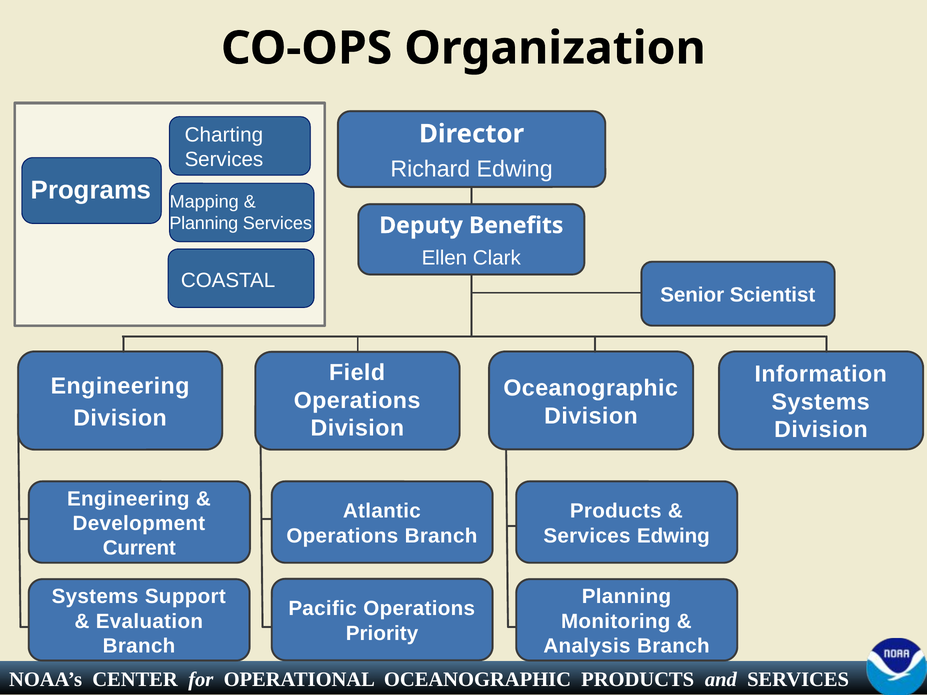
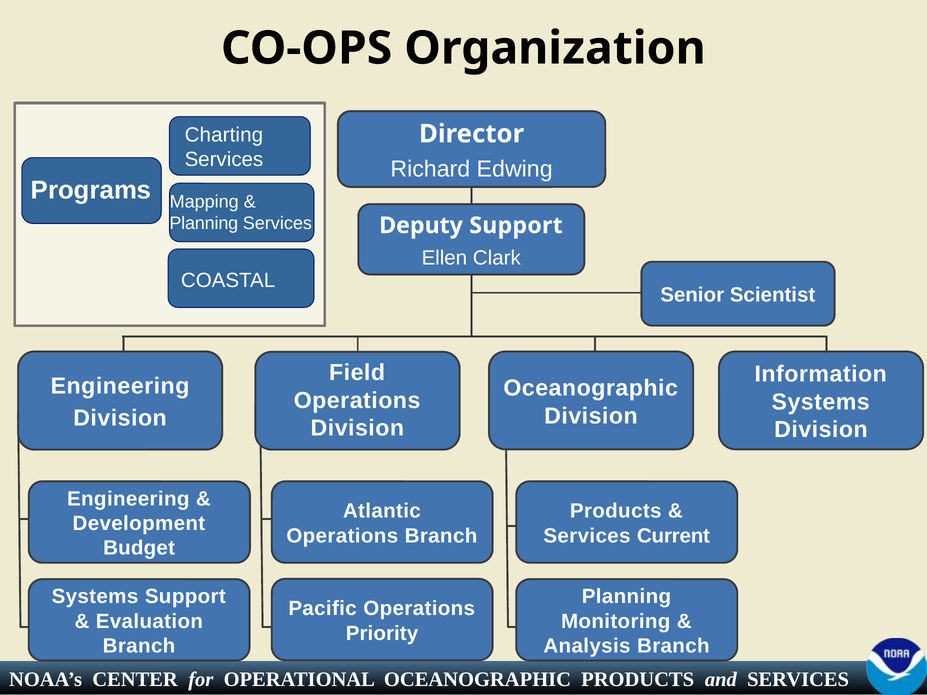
Deputy Benefits: Benefits -> Support (516, 226)
Services Edwing: Edwing -> Current (673, 536)
Current: Current -> Budget (139, 548)
